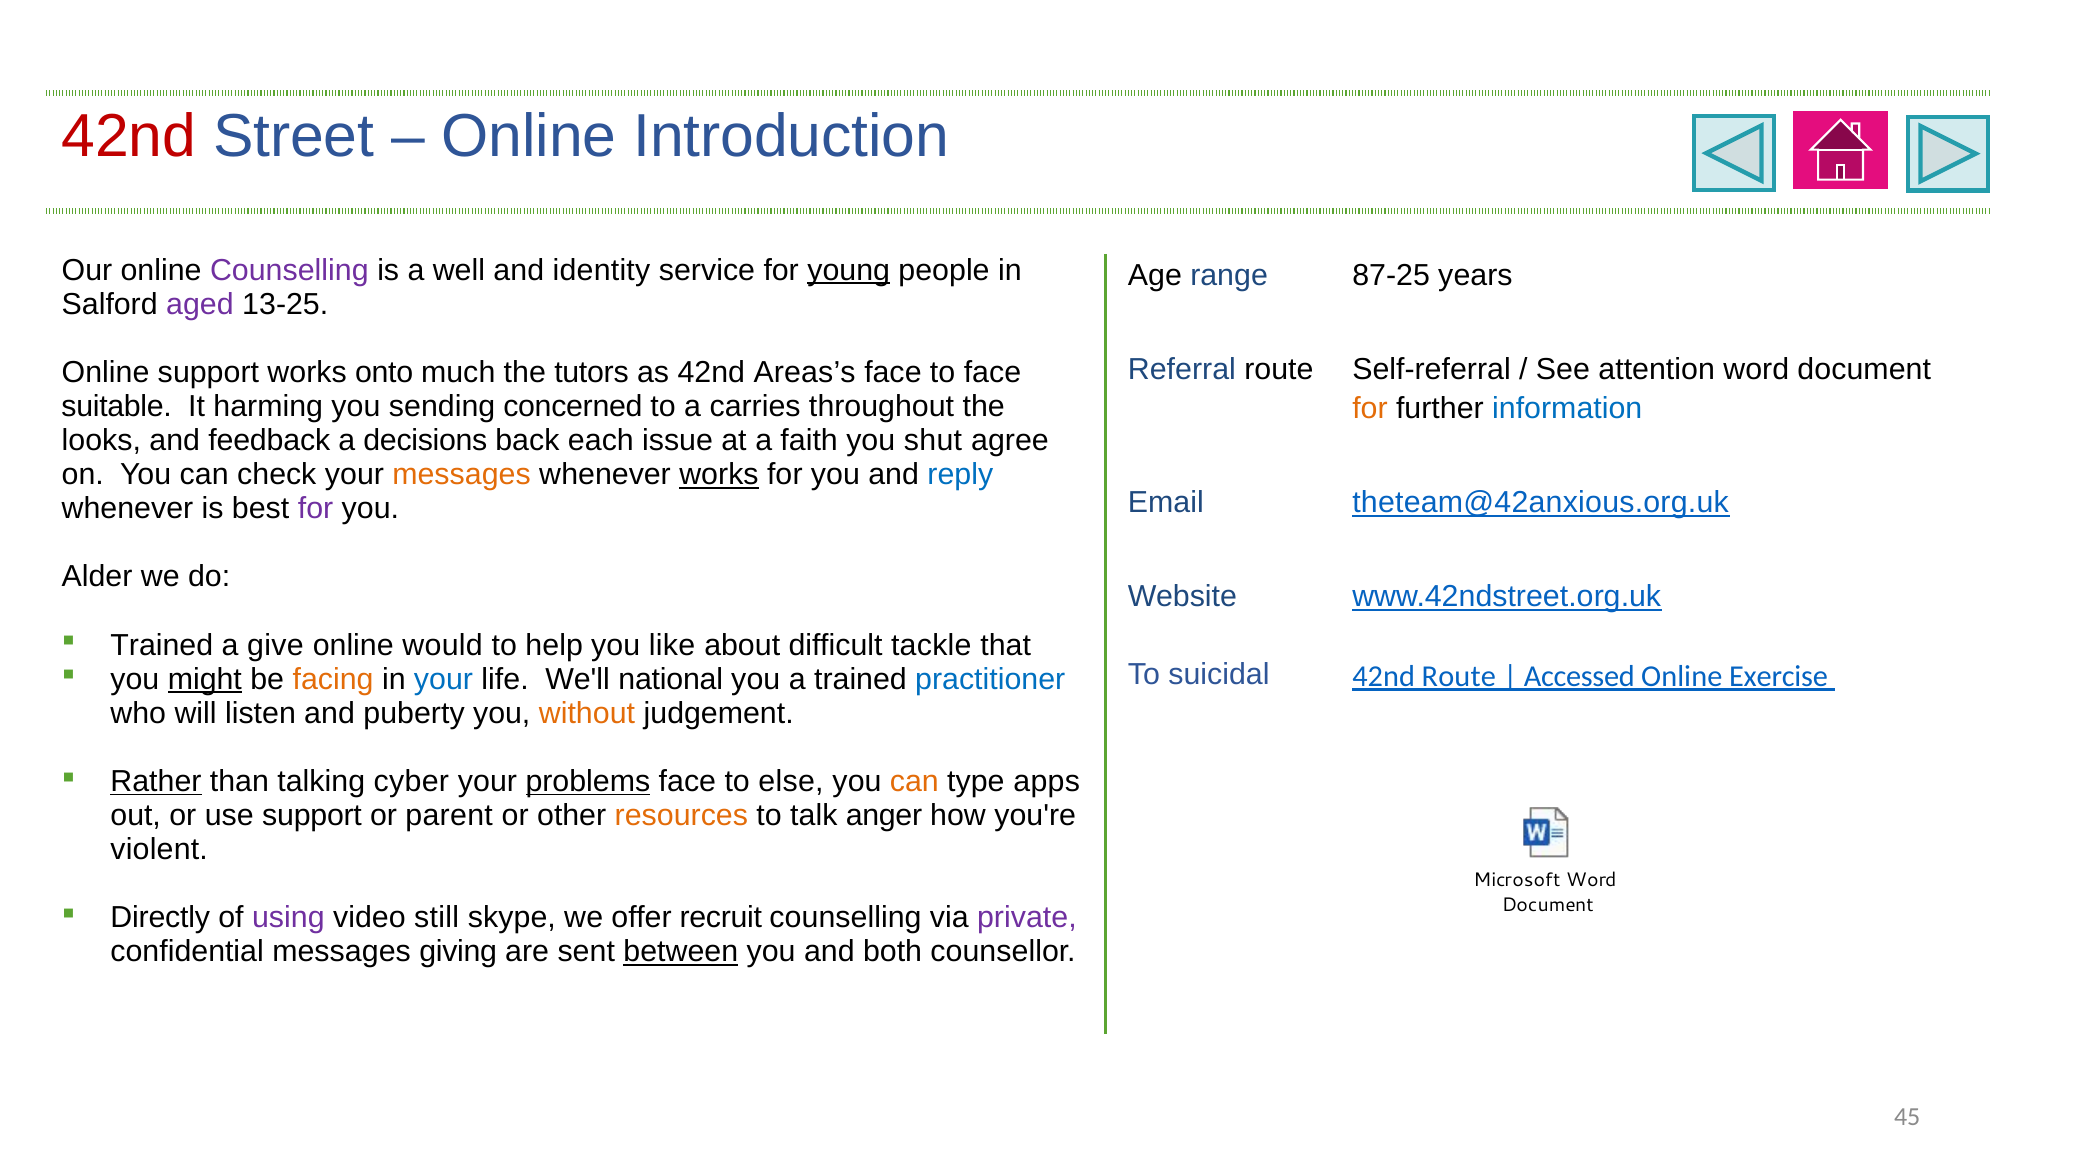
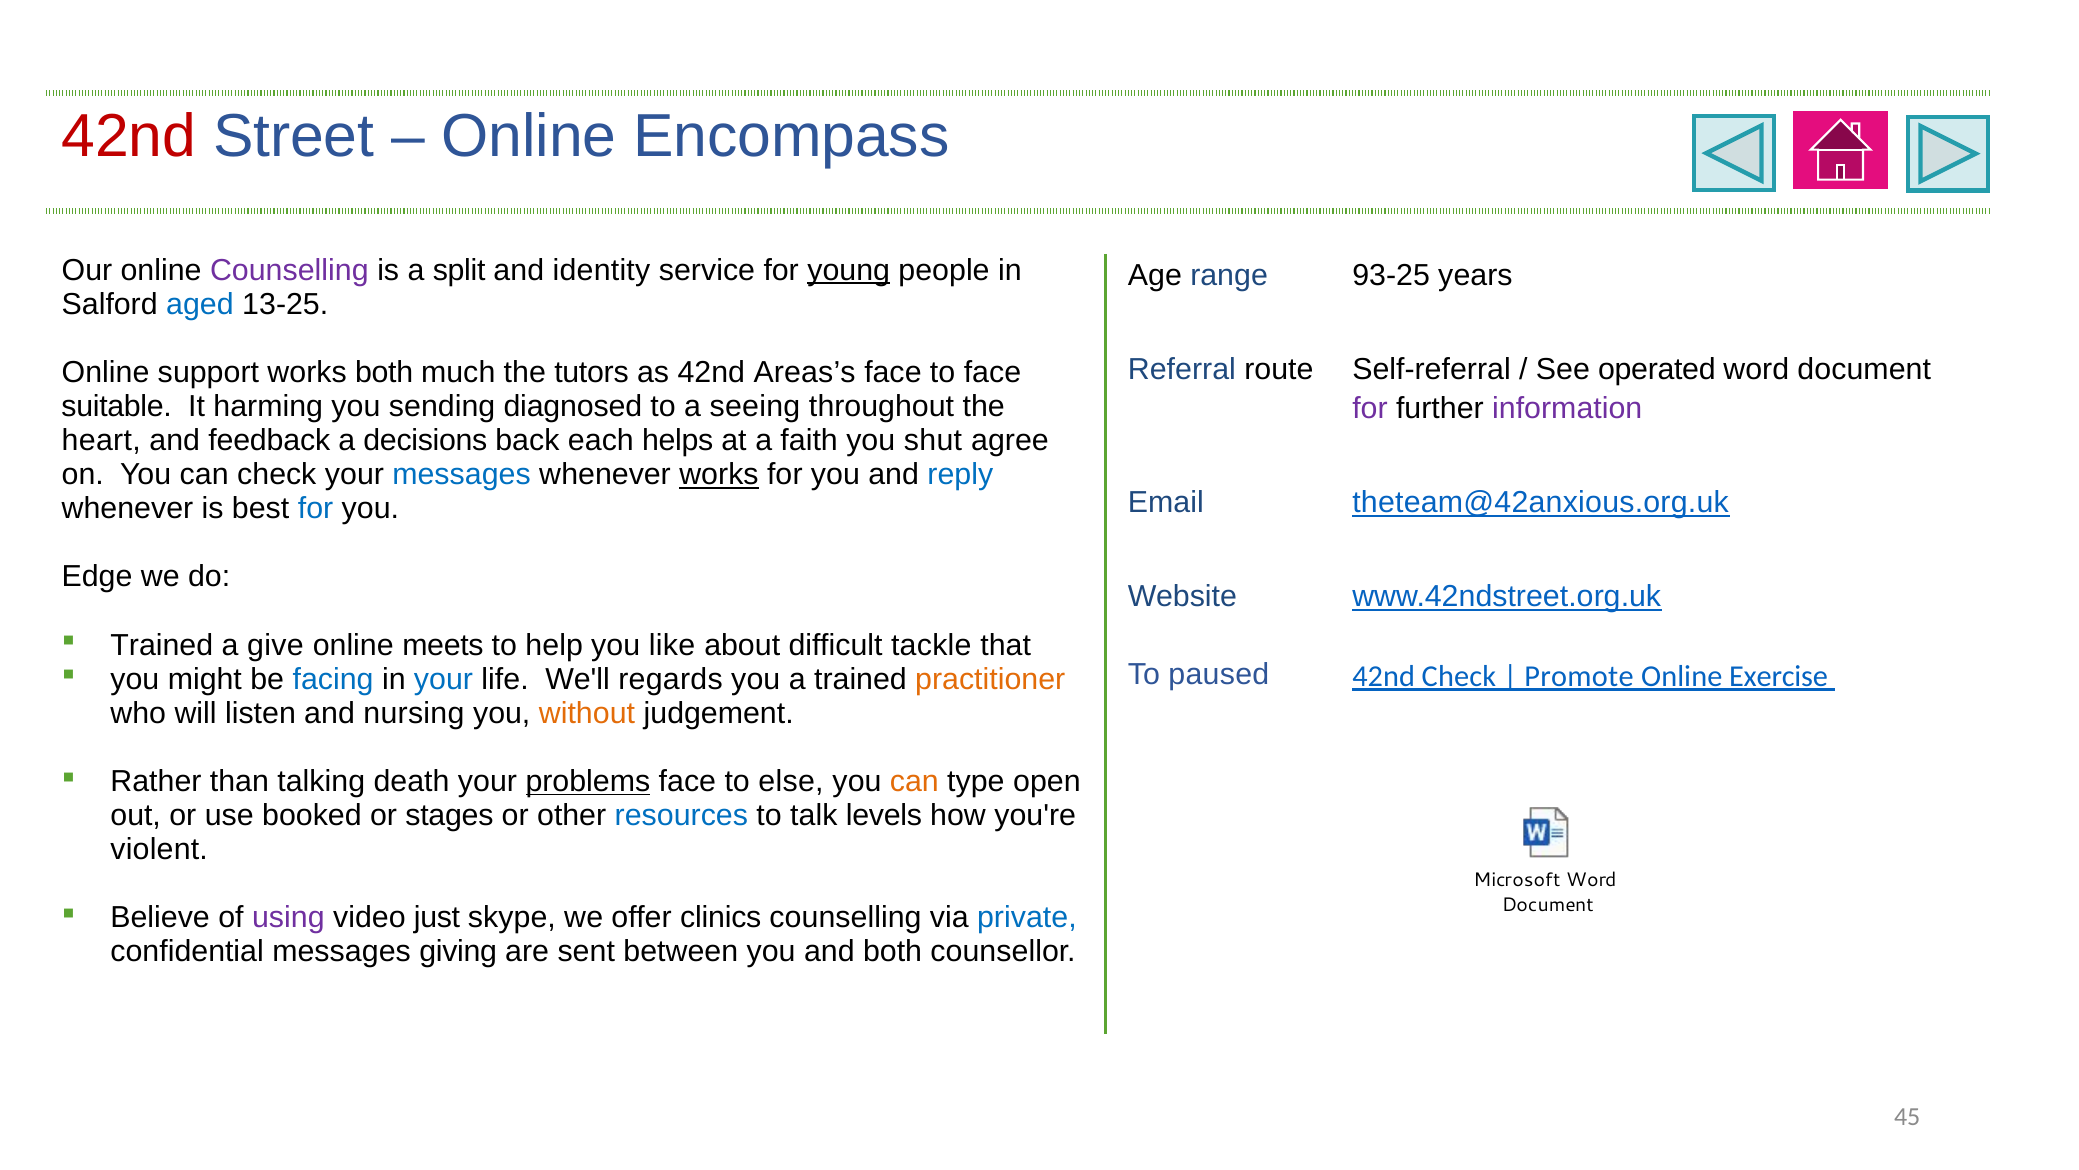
Introduction: Introduction -> Encompass (791, 136)
well: well -> split (459, 270)
87-25: 87-25 -> 93-25 (1391, 275)
aged colour: purple -> blue (200, 304)
attention: attention -> operated (1657, 369)
works onto: onto -> both (384, 372)
concerned: concerned -> diagnosed (573, 406)
carries: carries -> seeing (755, 406)
for colour: orange -> purple (1370, 408)
information colour: blue -> purple (1567, 408)
looks: looks -> heart (101, 440)
issue: issue -> helps (678, 440)
messages colour: orange -> blue (462, 474)
for colour: purple -> blue (316, 509)
Alder: Alder -> Edge (97, 577)
would: would -> meets (443, 645)
suicidal: suicidal -> paused (1219, 675)
42nd Route: Route -> Check (1459, 676)
Accessed: Accessed -> Promote (1579, 676)
might underline: present -> none (205, 679)
facing colour: orange -> blue (333, 679)
national: national -> regards (671, 679)
practitioner colour: blue -> orange (990, 679)
puberty: puberty -> nursing (414, 713)
Rather underline: present -> none (156, 781)
cyber: cyber -> death (411, 781)
apps: apps -> open (1047, 781)
use support: support -> booked (312, 815)
parent: parent -> stages (449, 815)
resources colour: orange -> blue (681, 815)
anger: anger -> levels (884, 815)
Directly: Directly -> Believe (160, 917)
still: still -> just (437, 917)
recruit: recruit -> clinics (721, 917)
private colour: purple -> blue (1027, 917)
between underline: present -> none (681, 951)
